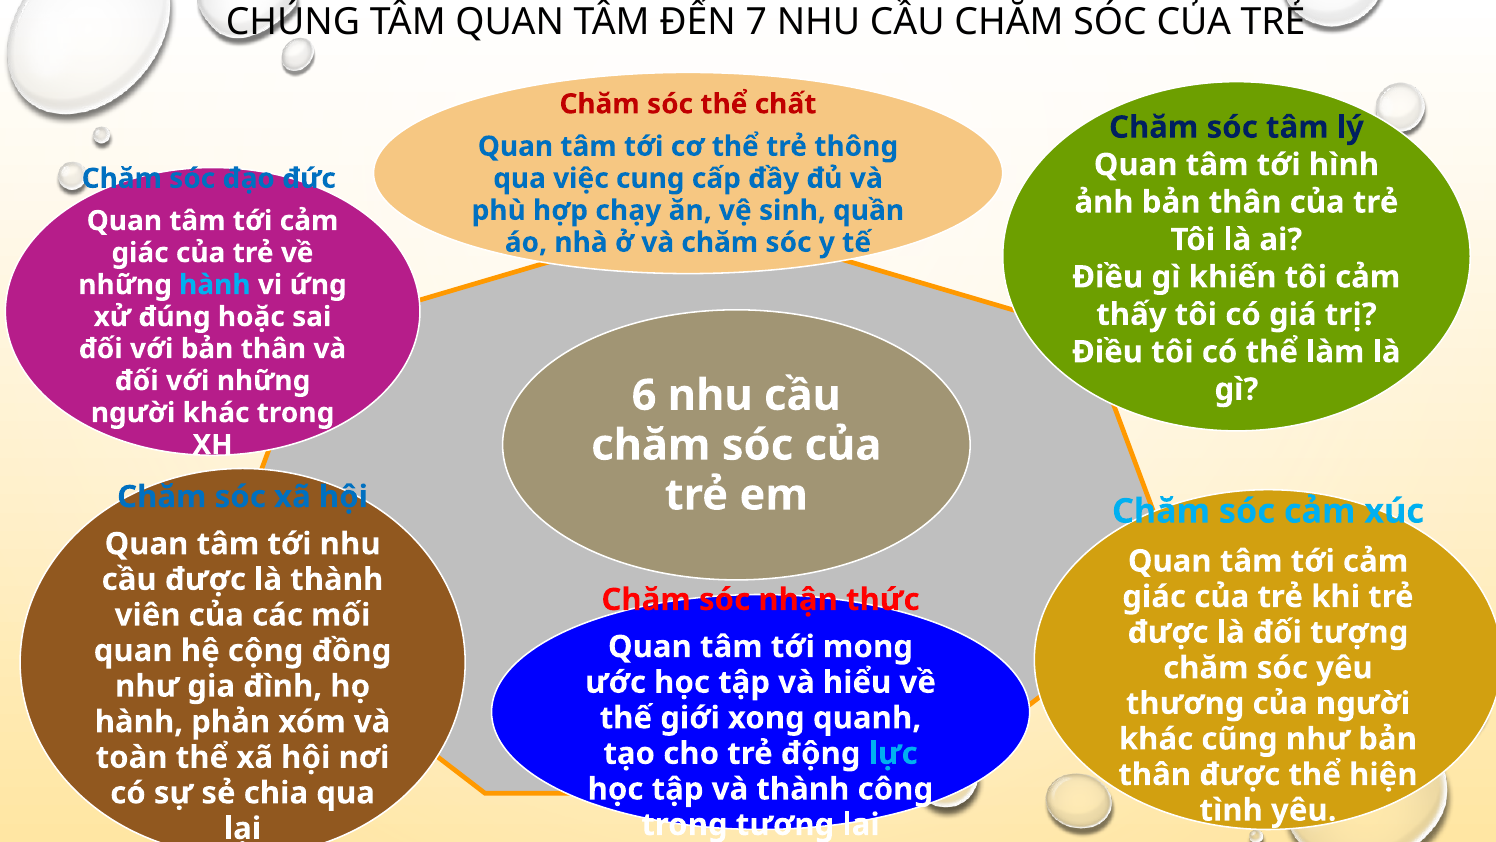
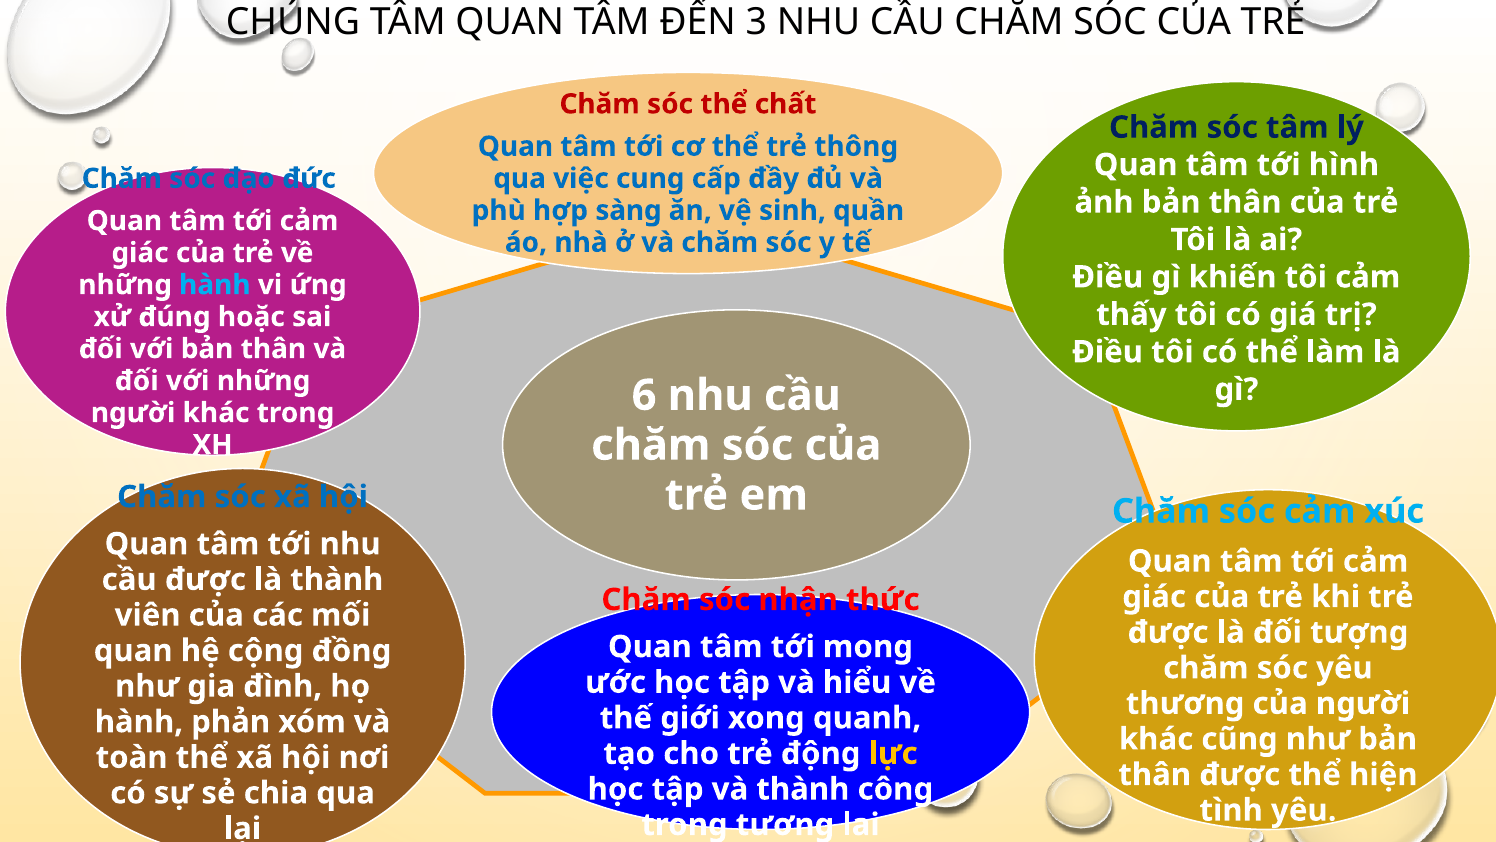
7: 7 -> 3 (756, 22)
chạy: chạy -> sàng (628, 210)
lực colour: light blue -> yellow (893, 753)
